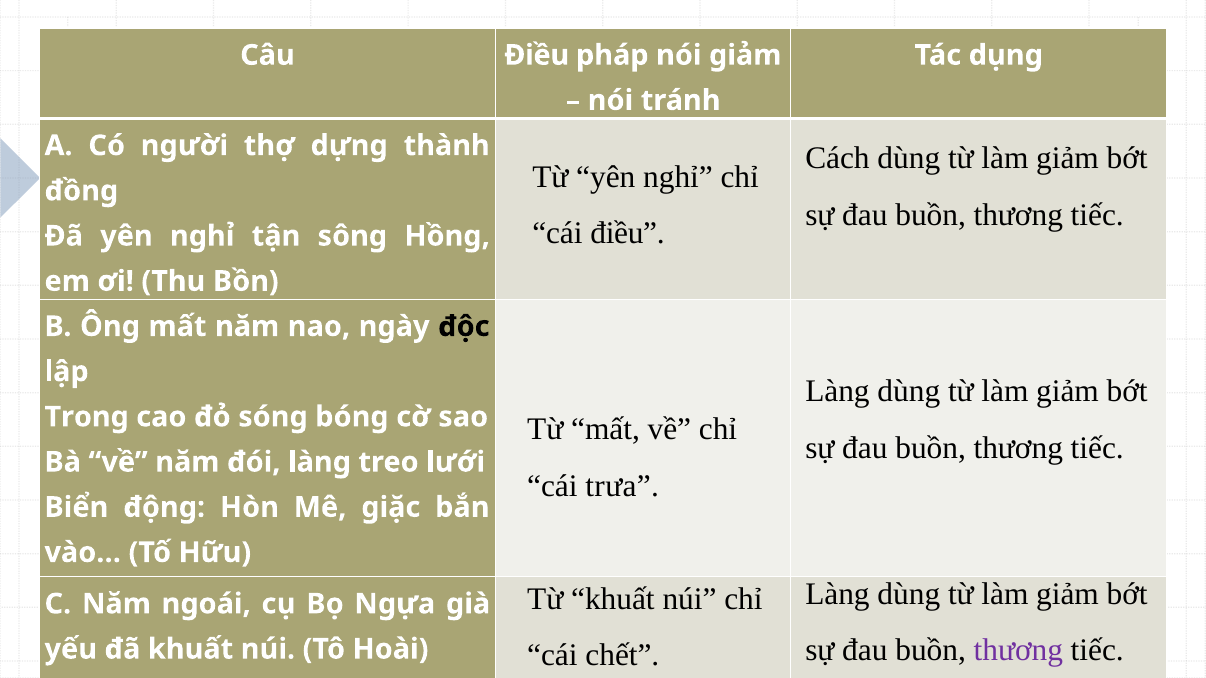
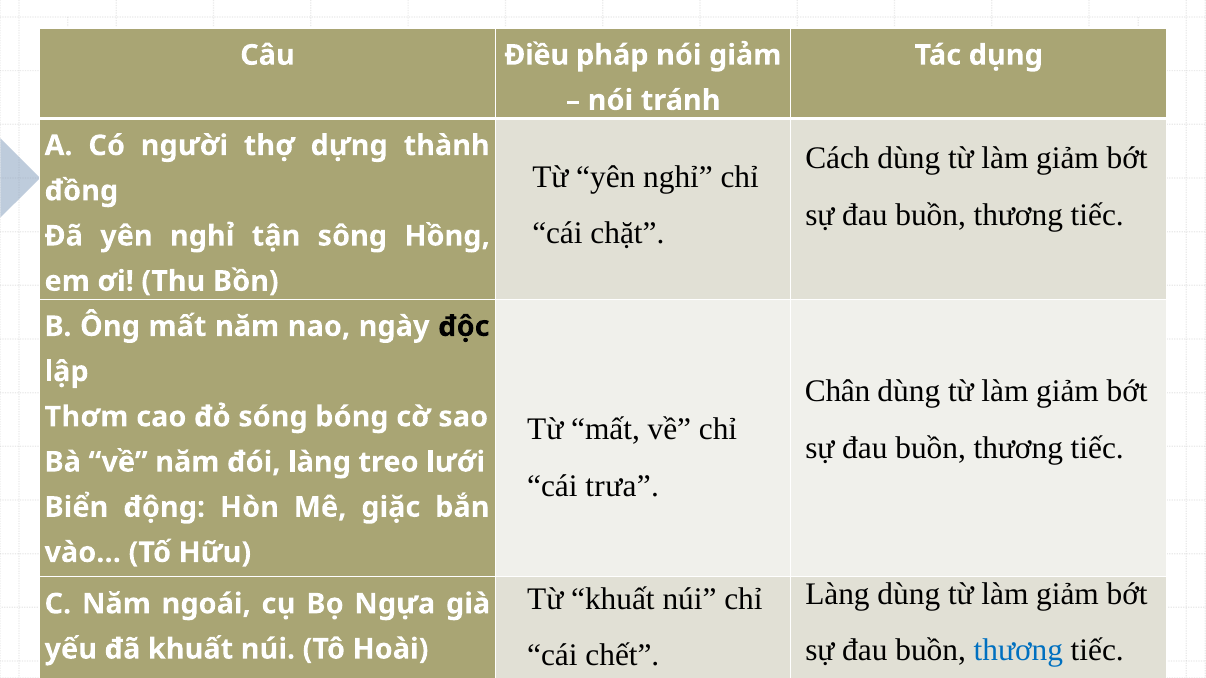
cái điều: điều -> chặt (627, 233)
Làng: Làng -> Chân (838, 391)
Trong: Trong -> Thơm (87, 417)
thương colour: purple -> blue (1018, 651)
